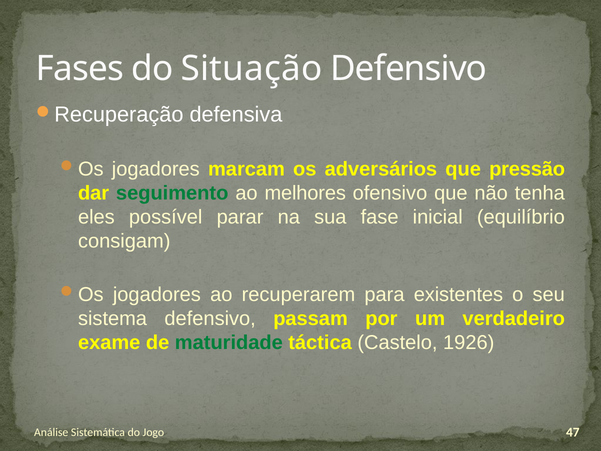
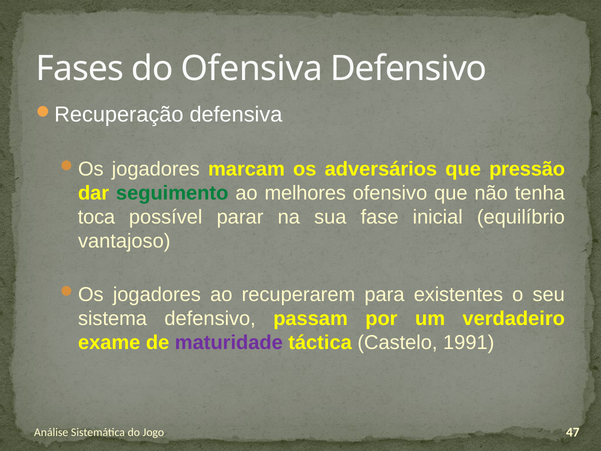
Situação: Situação -> Ofensiva (252, 69)
eles: eles -> toca (96, 217)
consigam: consigam -> vantajoso (124, 241)
maturidade colour: green -> purple (229, 342)
1926: 1926 -> 1991 (469, 342)
